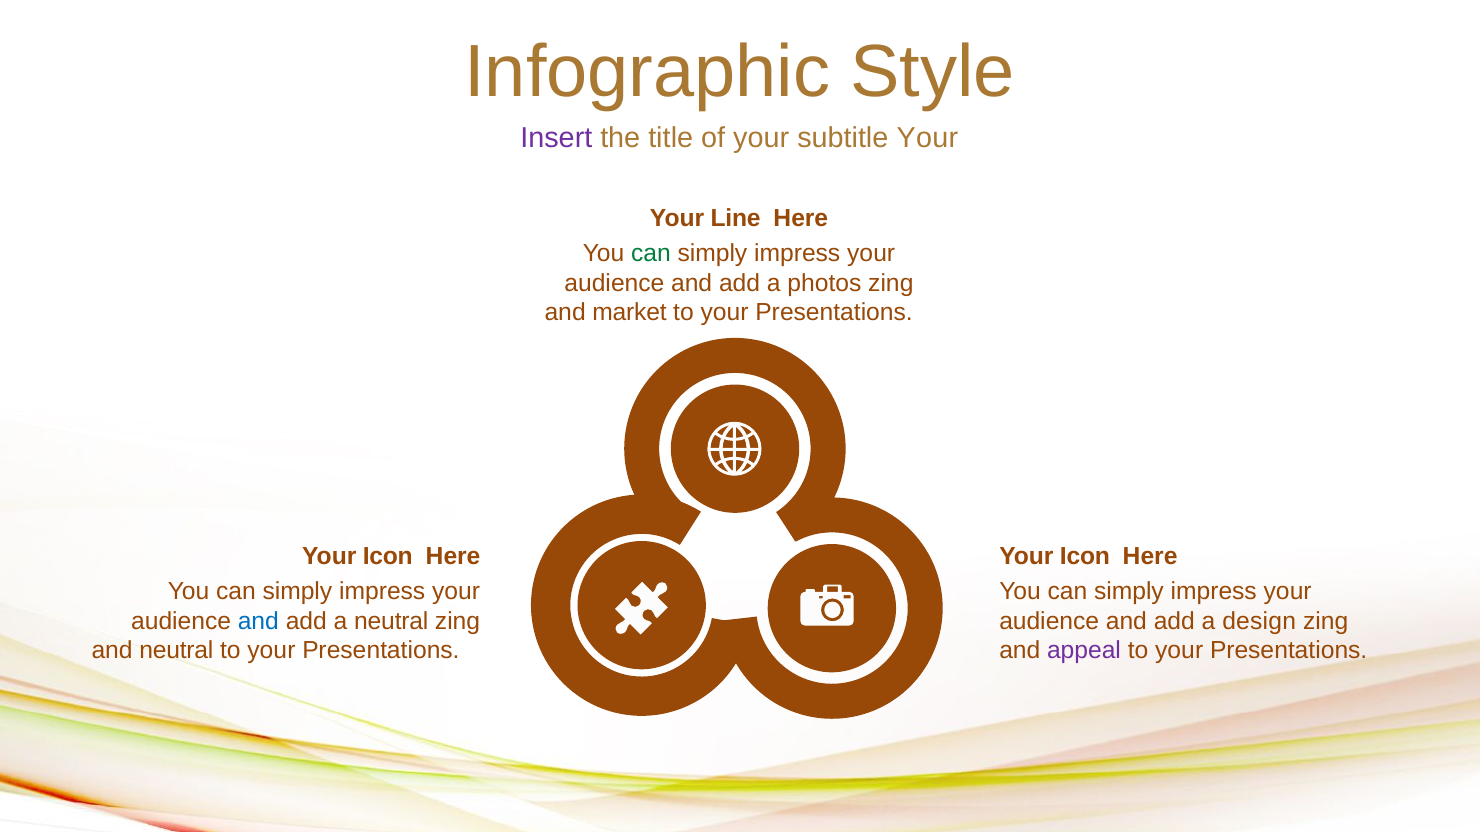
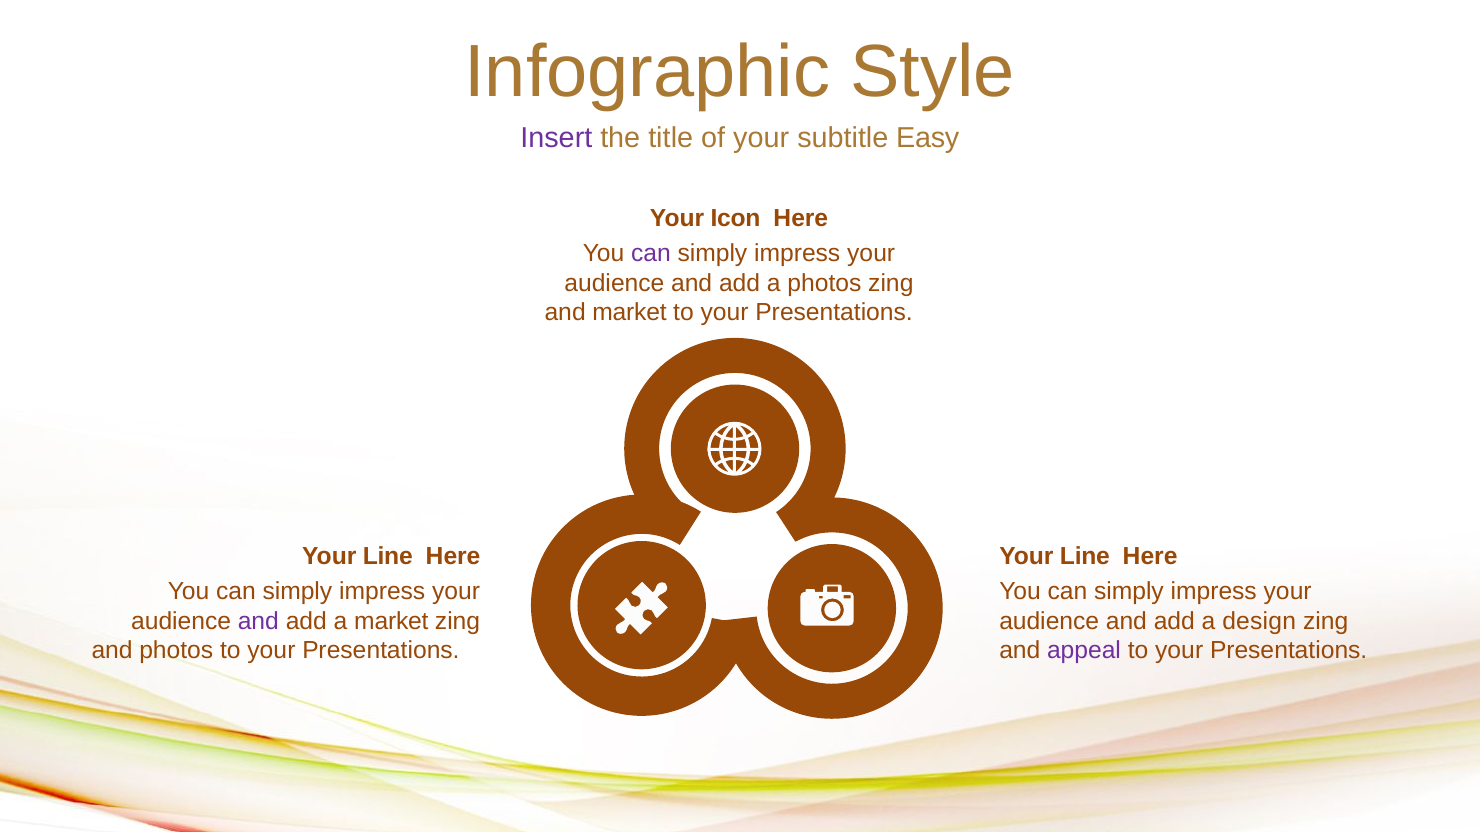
subtitle Your: Your -> Easy (928, 139)
Line: Line -> Icon (736, 219)
can colour: green -> purple (651, 254)
Icon: Icon -> Line (388, 557)
Icon: Icon -> Line (1085, 557)
and colour: blue -> purple (258, 621)
a neutral: neutral -> market (391, 621)
and neutral: neutral -> photos (176, 651)
